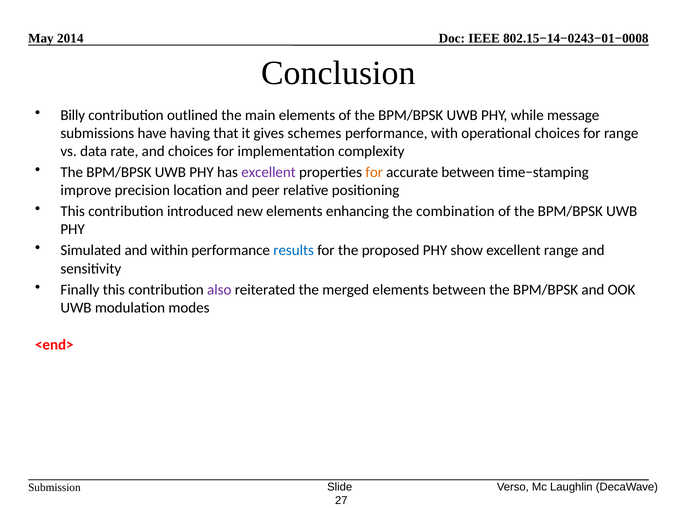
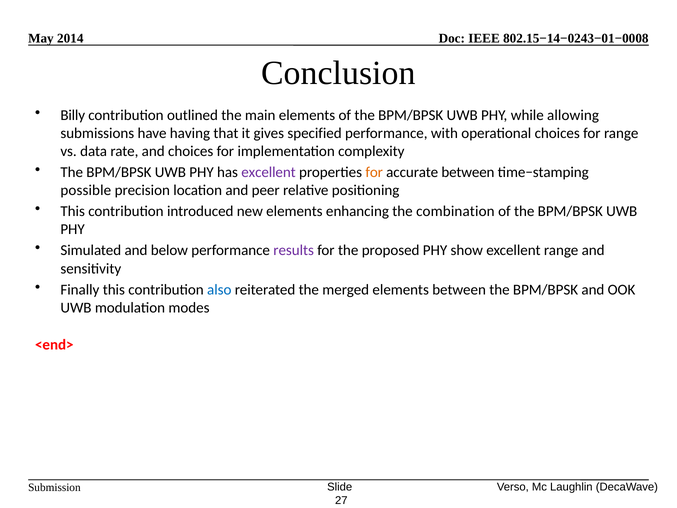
message: message -> allowing (573, 115)
schemes: schemes -> specified (315, 133)
improve: improve -> possible (86, 190)
within: within -> below (169, 250)
results colour: blue -> purple (294, 250)
also colour: purple -> blue (219, 289)
